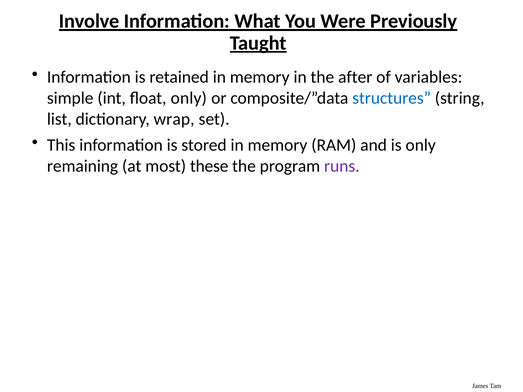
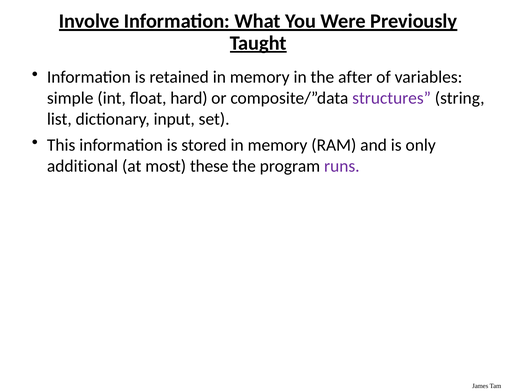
float only: only -> hard (189, 98)
structures colour: blue -> purple (392, 98)
wrap: wrap -> input (174, 119)
remaining: remaining -> additional (83, 166)
